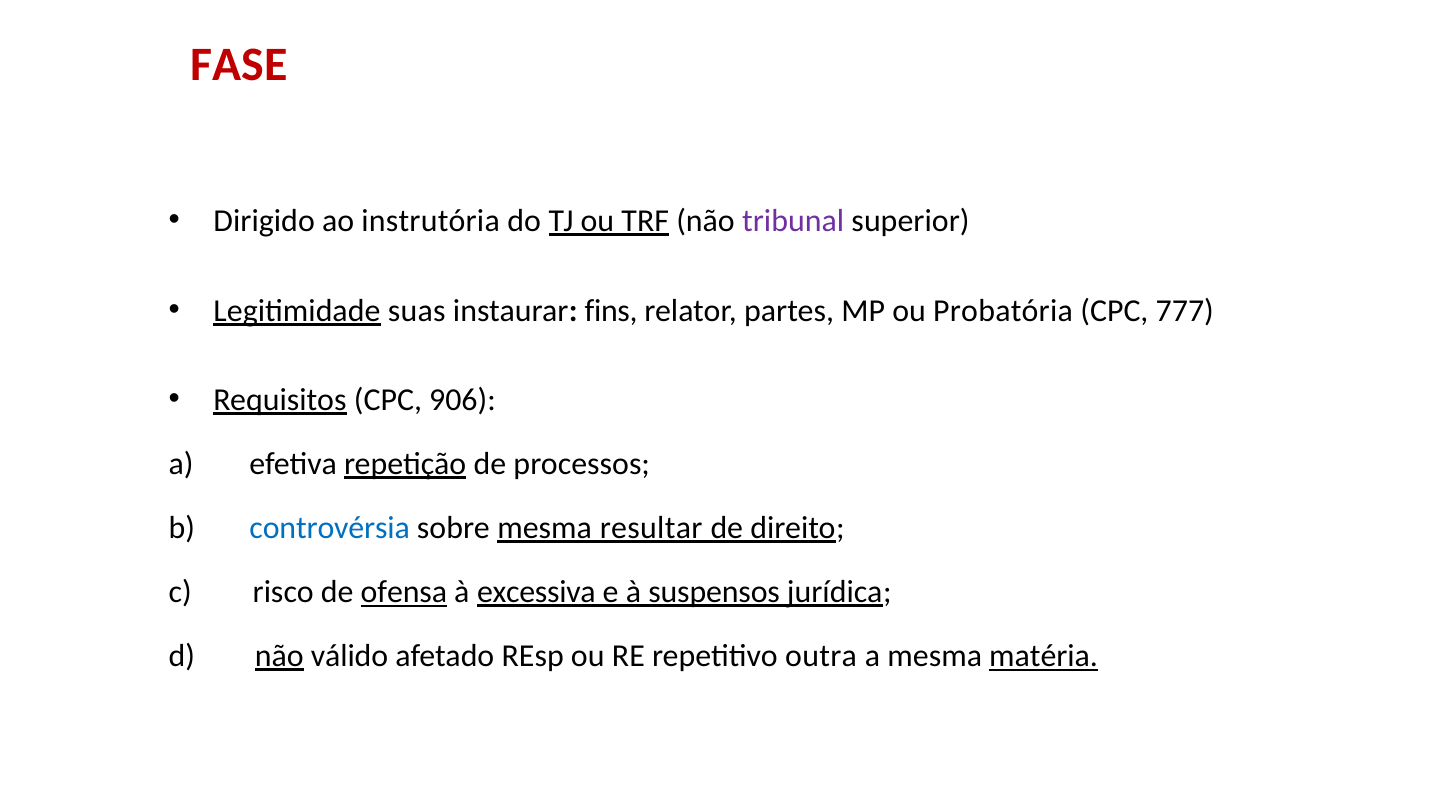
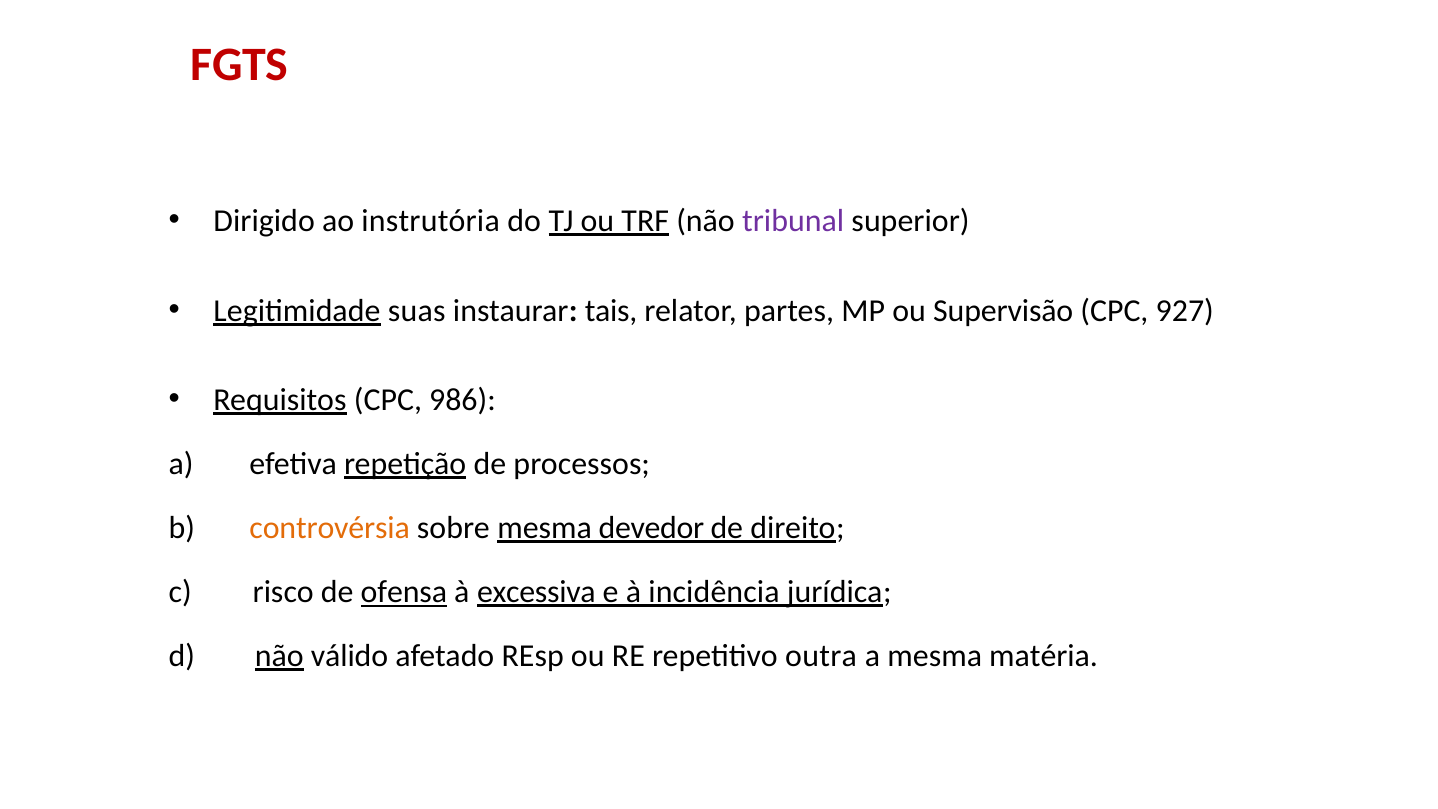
FASE: FASE -> FGTS (240, 65)
fins: fins -> tais (611, 310)
Probatória: Probatória -> Supervisão (1003, 310)
777: 777 -> 927 (1185, 310)
906: 906 -> 986 (462, 400)
controvérsia colour: blue -> orange (330, 528)
resultar: resultar -> devedor (651, 528)
suspensos: suspensos -> incidência (714, 592)
matéria underline: present -> none (1044, 656)
